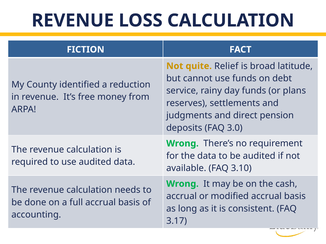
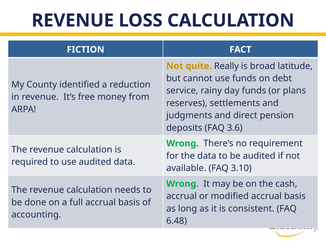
Relief: Relief -> Really (226, 66)
3.0: 3.0 -> 3.6 (235, 128)
3.17: 3.17 -> 6.48 (177, 221)
